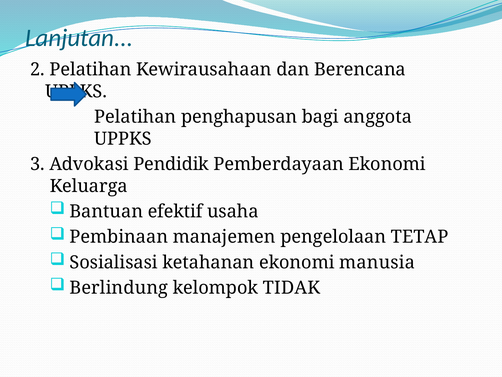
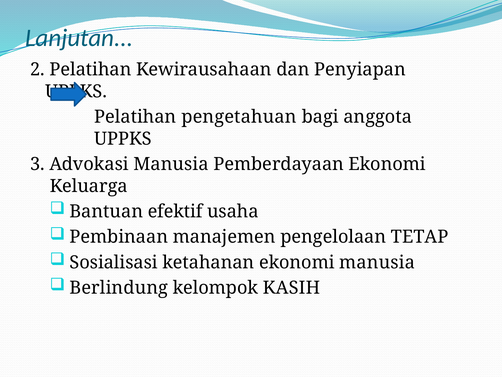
Berencana: Berencana -> Penyiapan (360, 70)
penghapusan: penghapusan -> pengetahuan (239, 117)
Advokasi Pendidik: Pendidik -> Manusia (171, 164)
TIDAK: TIDAK -> KASIH (292, 287)
